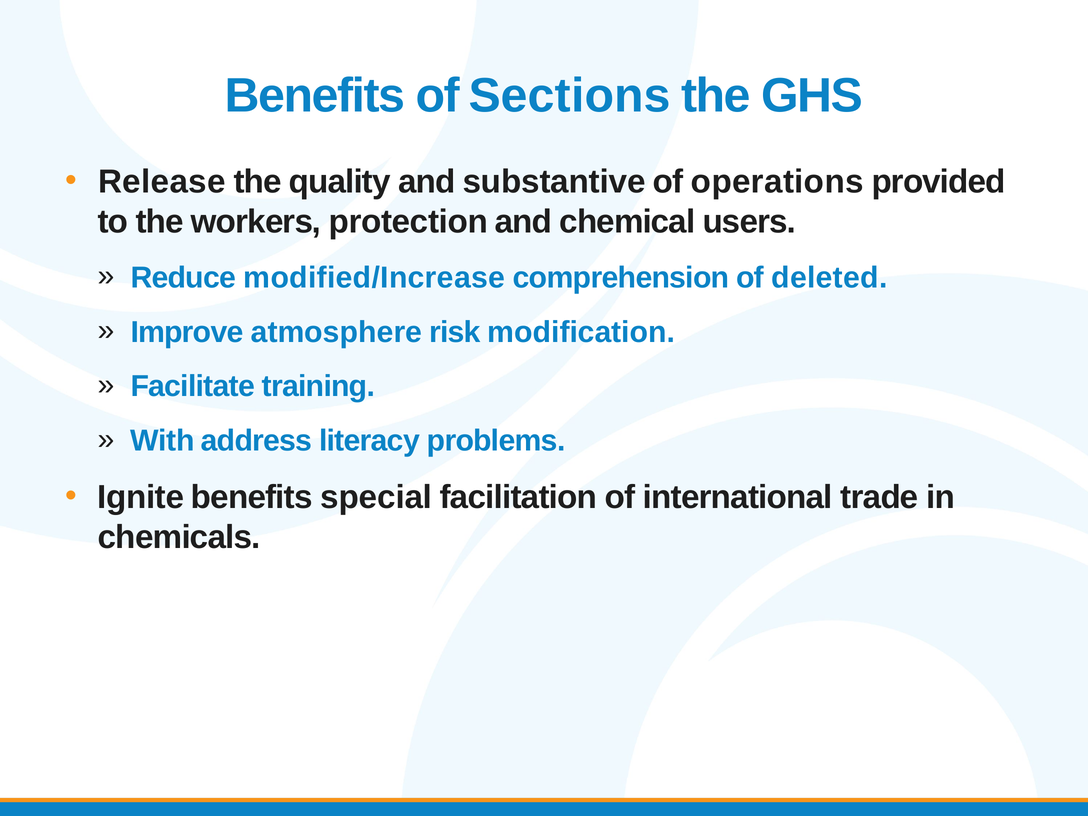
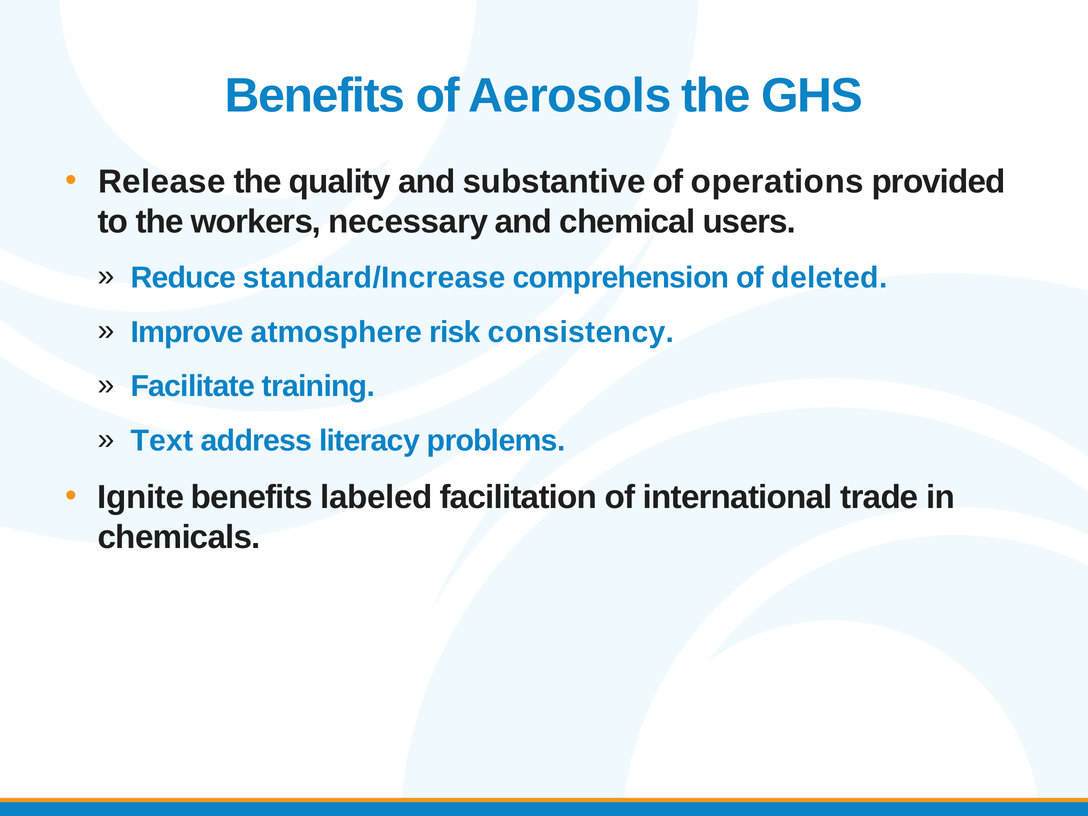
Sections: Sections -> Aerosols (570, 96)
protection: protection -> necessary (408, 222)
modified/Increase: modified/Increase -> standard/Increase (374, 278)
modification: modification -> consistency (581, 332)
With: With -> Text (162, 441)
special: special -> labeled (376, 497)
